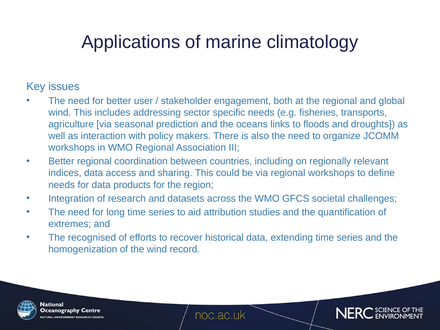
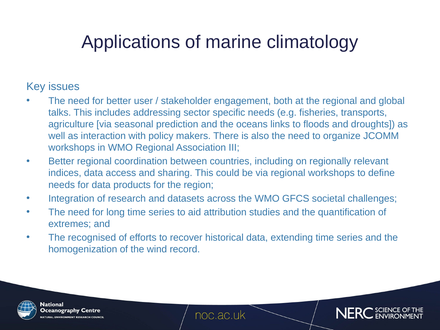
wind: wind -> talks (60, 113)
